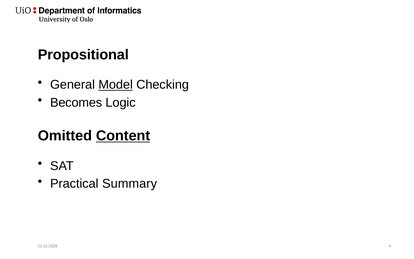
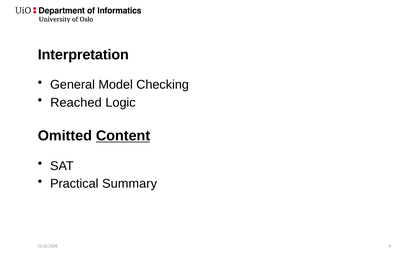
Propositional: Propositional -> Interpretation (83, 55)
Model underline: present -> none (116, 85)
Becomes: Becomes -> Reached (76, 102)
